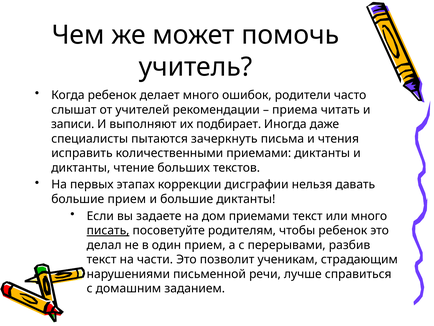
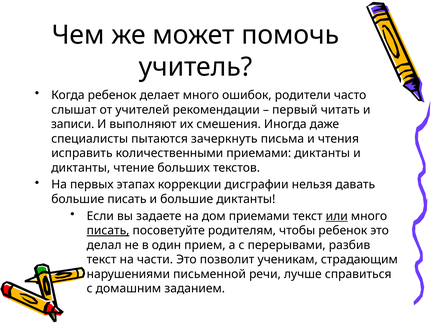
приема: приема -> первый (295, 110)
подбирает: подбирает -> смешения (229, 124)
большие прием: прием -> писать (127, 199)
или underline: none -> present (337, 216)
